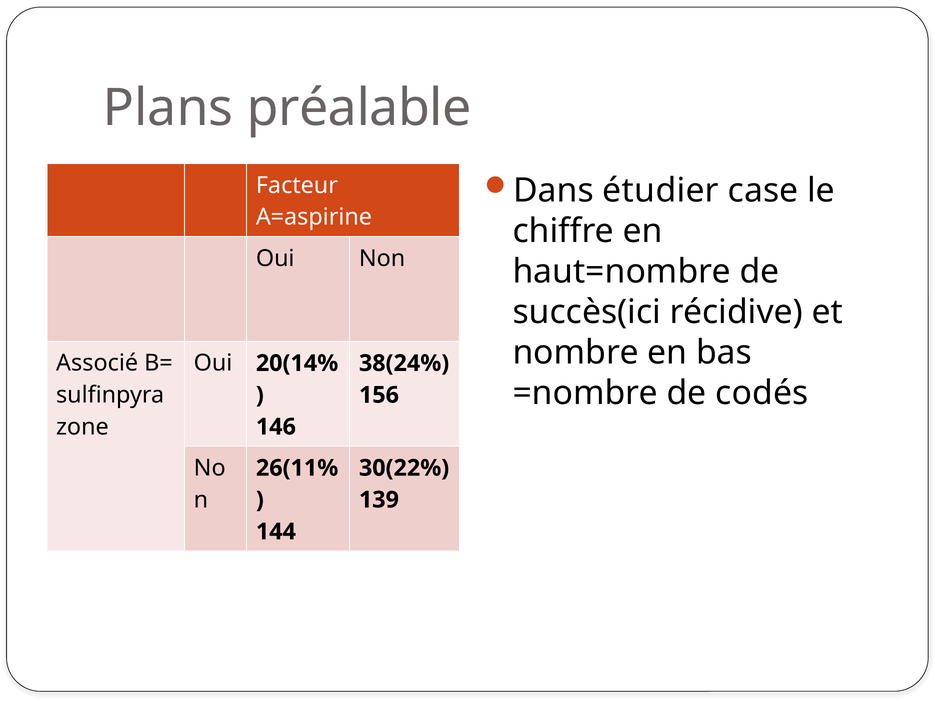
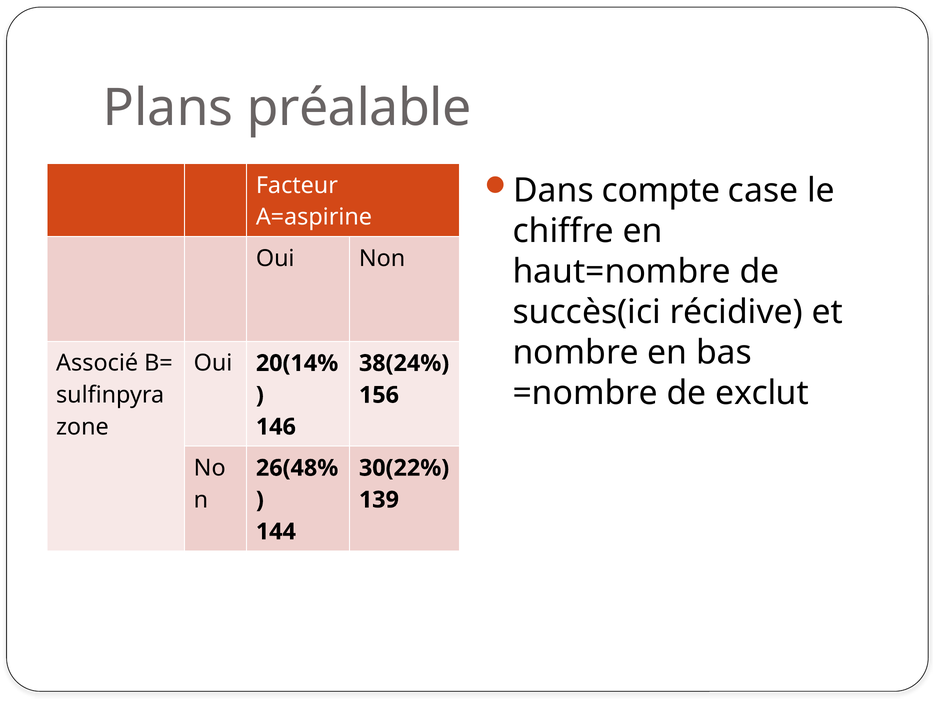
étudier: étudier -> compte (661, 191)
codés: codés -> exclut (762, 393)
26(11%: 26(11% -> 26(48% (297, 468)
